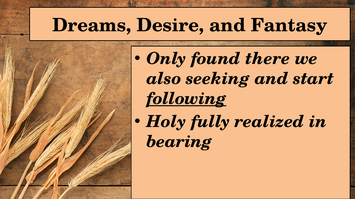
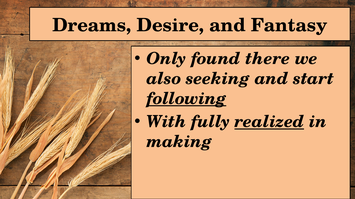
Holy: Holy -> With (166, 122)
realized underline: none -> present (269, 122)
bearing: bearing -> making (179, 142)
